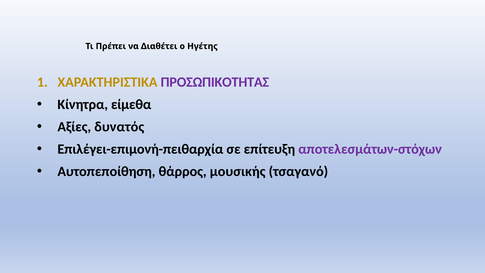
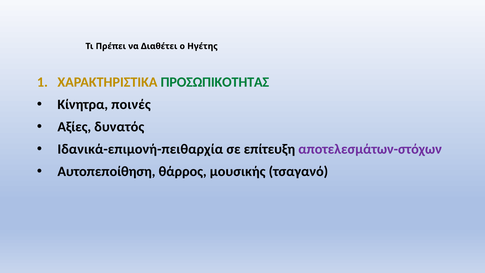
ΠΡΟΣΩΠΙΚΟΤΗΤΑΣ colour: purple -> green (215, 82)
είμεθα: είμεθα -> ποινές (131, 104)
Επιλέγει-επιμονή-πειθαρχία: Επιλέγει-επιμονή-πειθαρχία -> Ιδανικά-επιμονή-πειθαρχία (140, 149)
